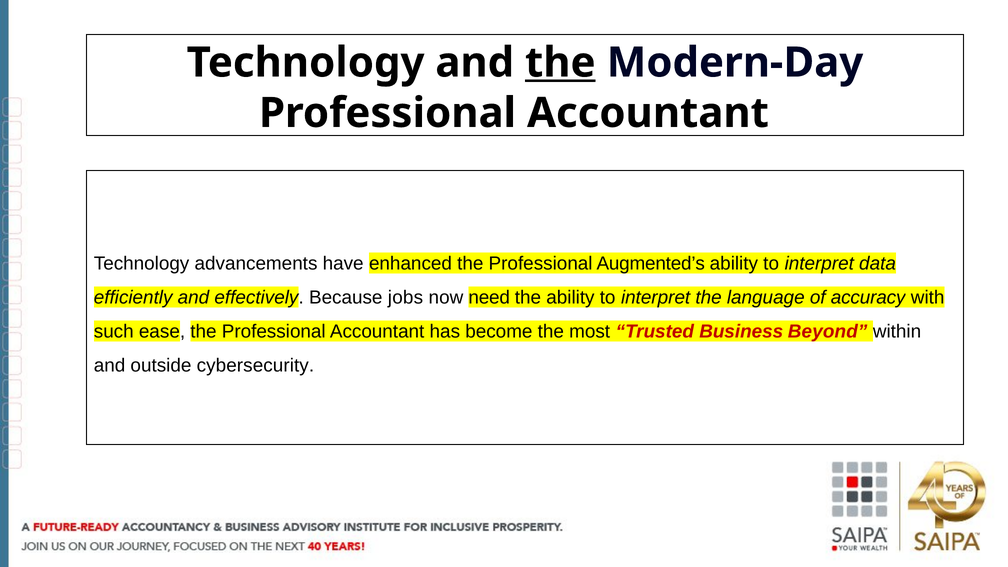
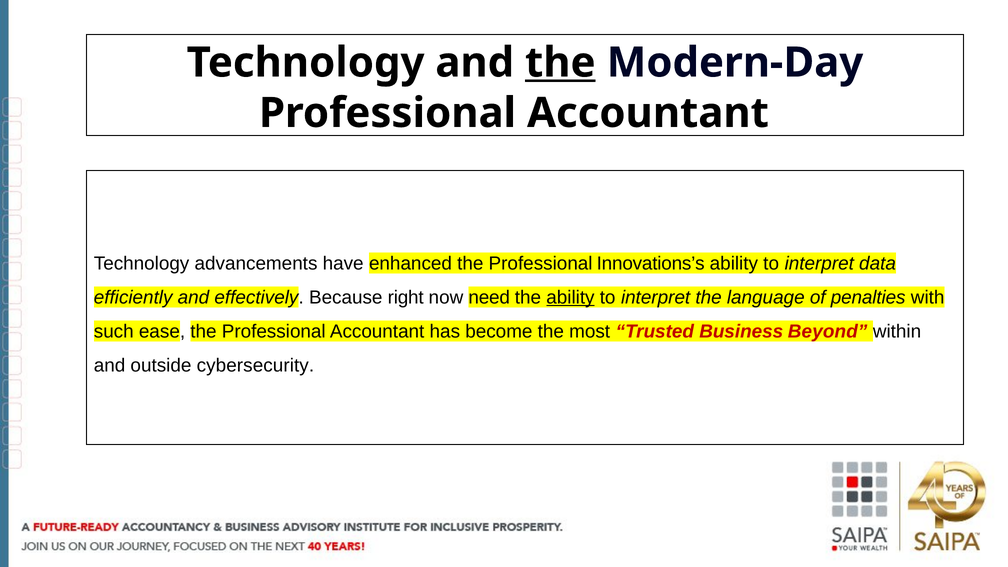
Augmented’s: Augmented’s -> Innovations’s (651, 263)
jobs: jobs -> right (406, 297)
ability underline: none -> present (570, 297)
accuracy: accuracy -> penalties (868, 297)
